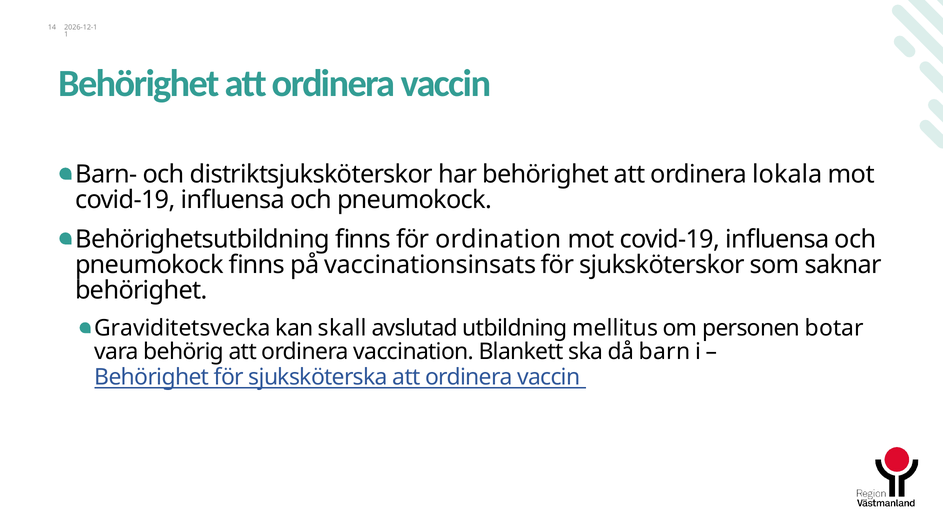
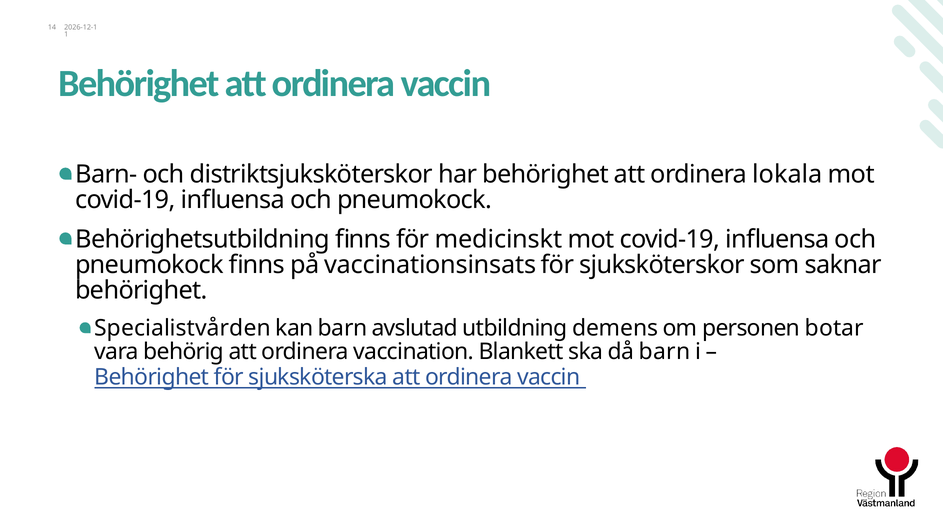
ordination: ordination -> medicinskt (499, 239)
Graviditetsvecka: Graviditetsvecka -> Specialistvården (183, 328)
kan skall: skall -> barn (343, 328)
mellitus: mellitus -> demens (615, 328)
